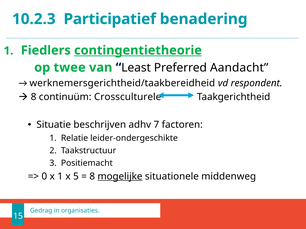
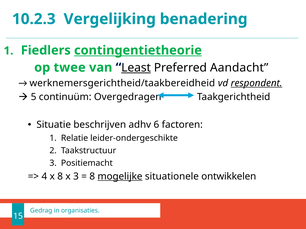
Participatief: Participatief -> Vergelijking (110, 19)
Least underline: none -> present (136, 68)
respondent underline: none -> present (257, 83)
8: 8 -> 5 (34, 97)
Crossculturele: Crossculturele -> Overgedragen (128, 97)
7: 7 -> 6 (156, 125)
0: 0 -> 4 (44, 177)
x 1: 1 -> 8 (60, 177)
x 5: 5 -> 3 (76, 177)
middenweg: middenweg -> ontwikkelen (229, 177)
